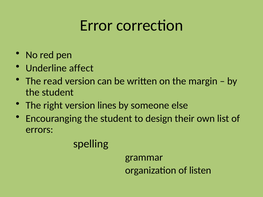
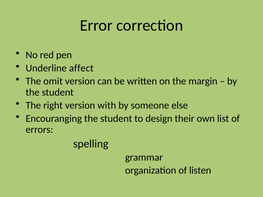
read: read -> omit (53, 81)
lines: lines -> with (107, 106)
